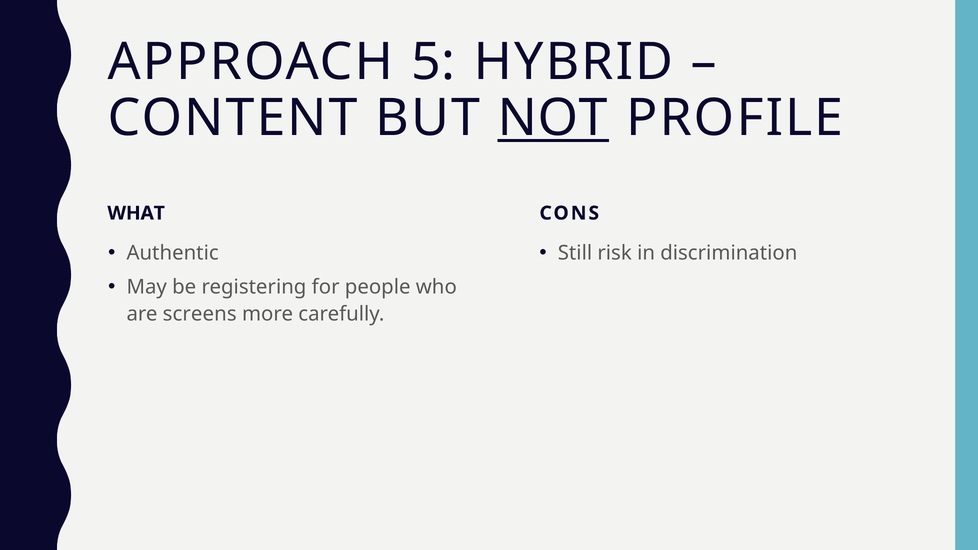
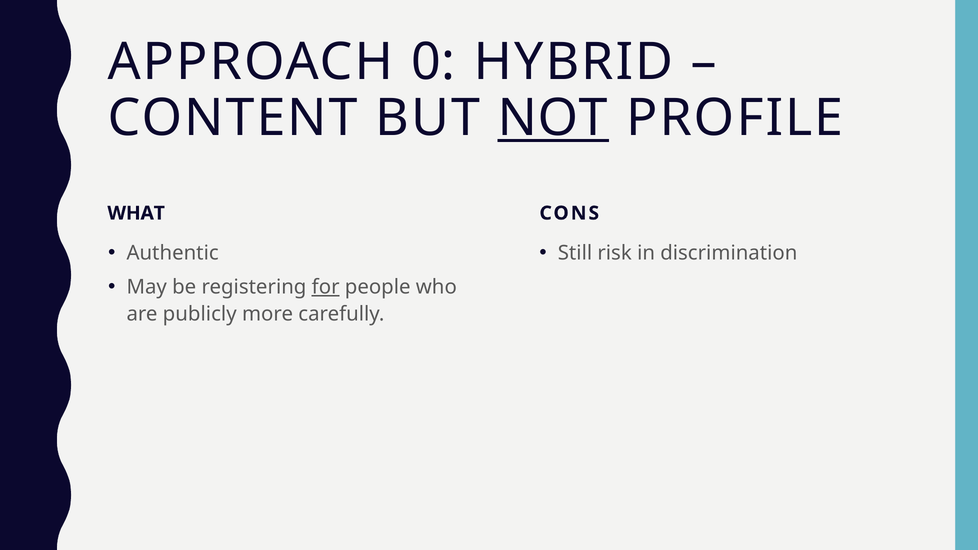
5: 5 -> 0 (433, 62)
for underline: none -> present (326, 287)
screens: screens -> publicly (200, 314)
